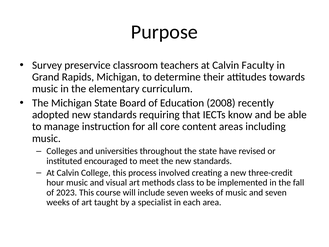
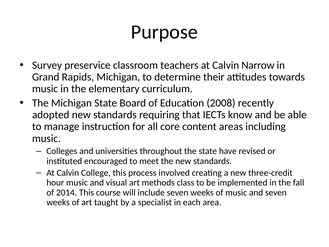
Faculty: Faculty -> Narrow (258, 65)
2023: 2023 -> 2014 (67, 192)
